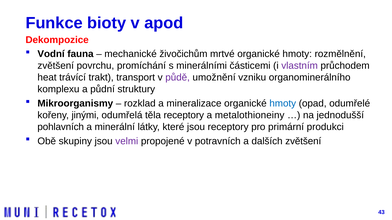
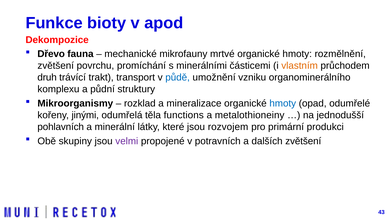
Vodní: Vodní -> Dřevo (51, 54)
živočichům: živočichům -> mikrofauny (183, 54)
vlastním colour: purple -> orange (300, 66)
heat: heat -> druh (47, 78)
půdě colour: purple -> blue (178, 78)
těla receptory: receptory -> functions (184, 115)
jsou receptory: receptory -> rozvojem (228, 127)
